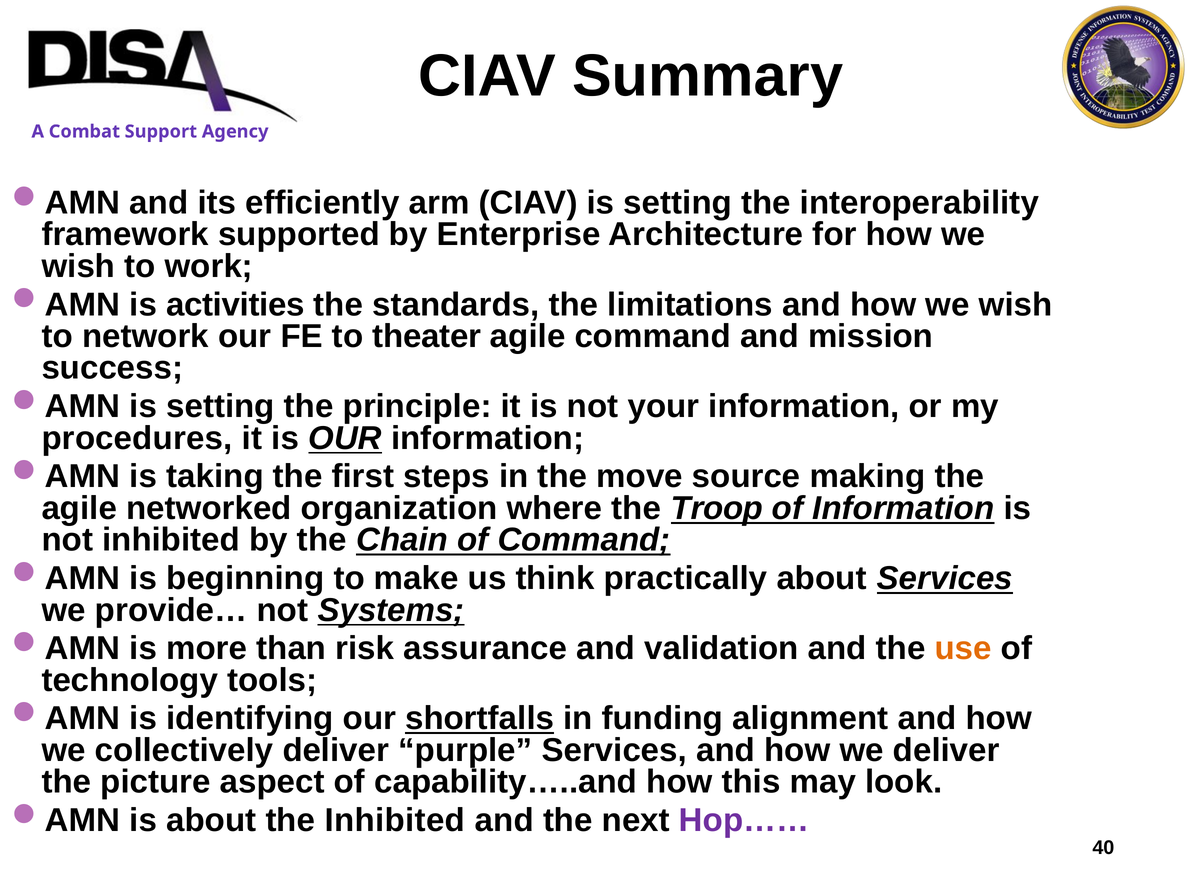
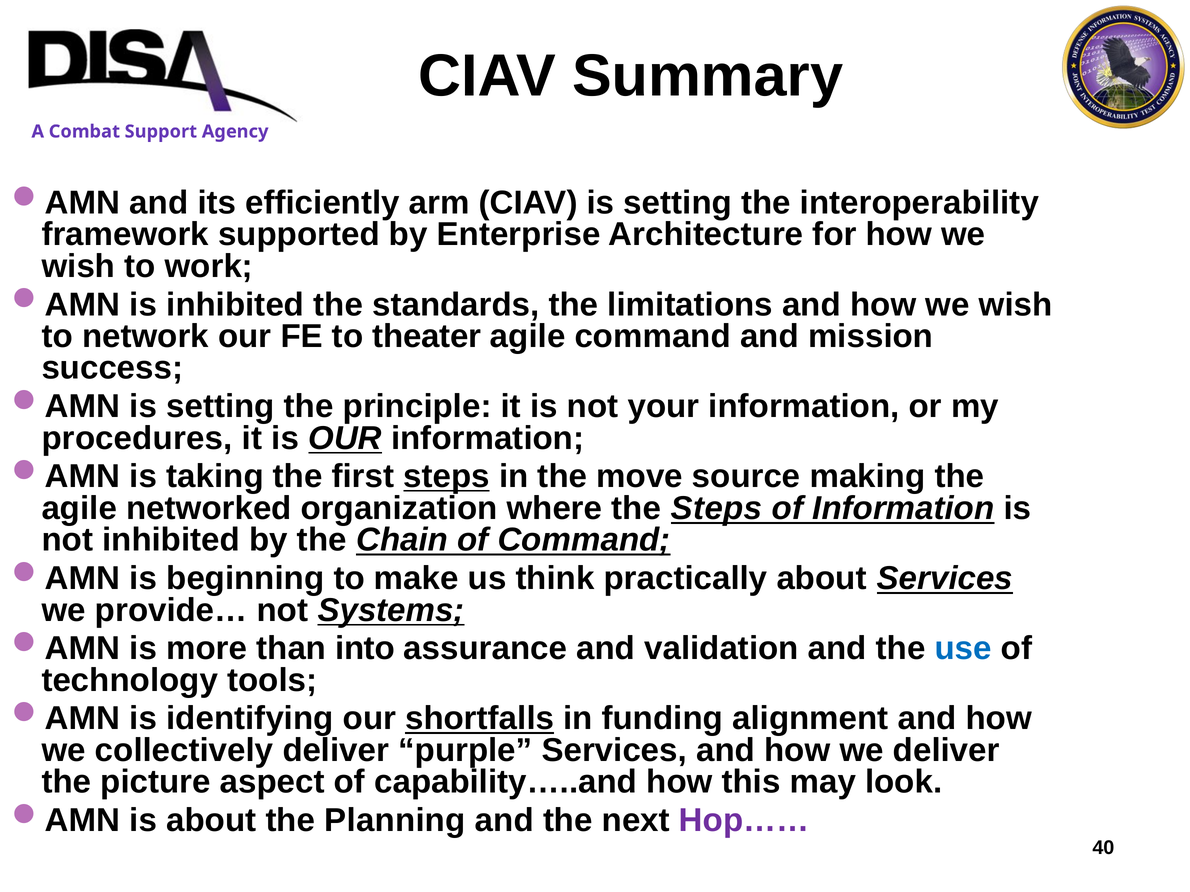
is activities: activities -> inhibited (235, 305)
steps underline: none -> present (447, 477)
the Troop: Troop -> Steps (717, 509)
risk: risk -> into (365, 649)
use colour: orange -> blue (963, 649)
the Inhibited: Inhibited -> Planning (395, 821)
